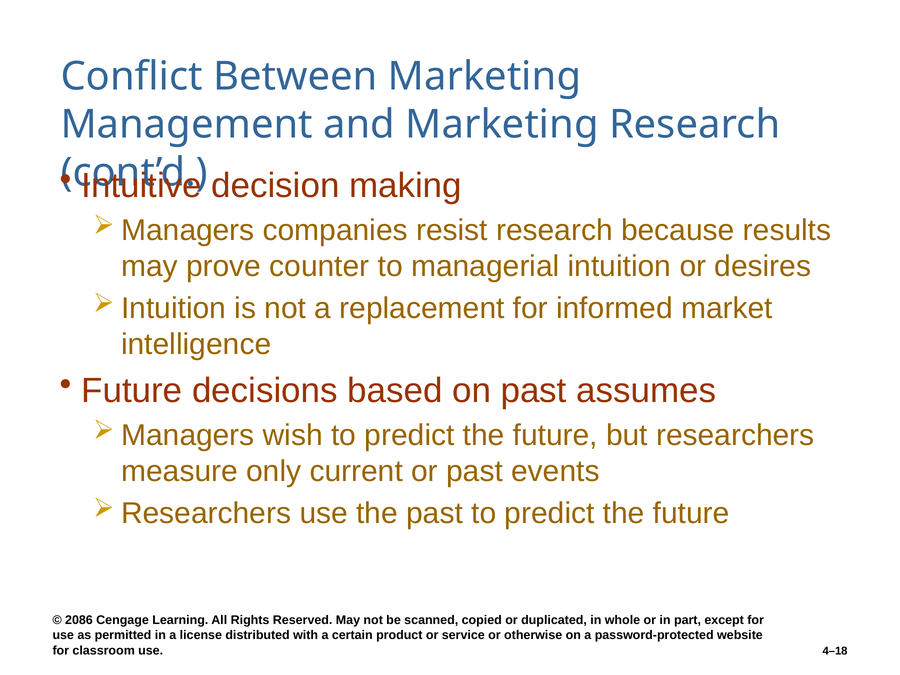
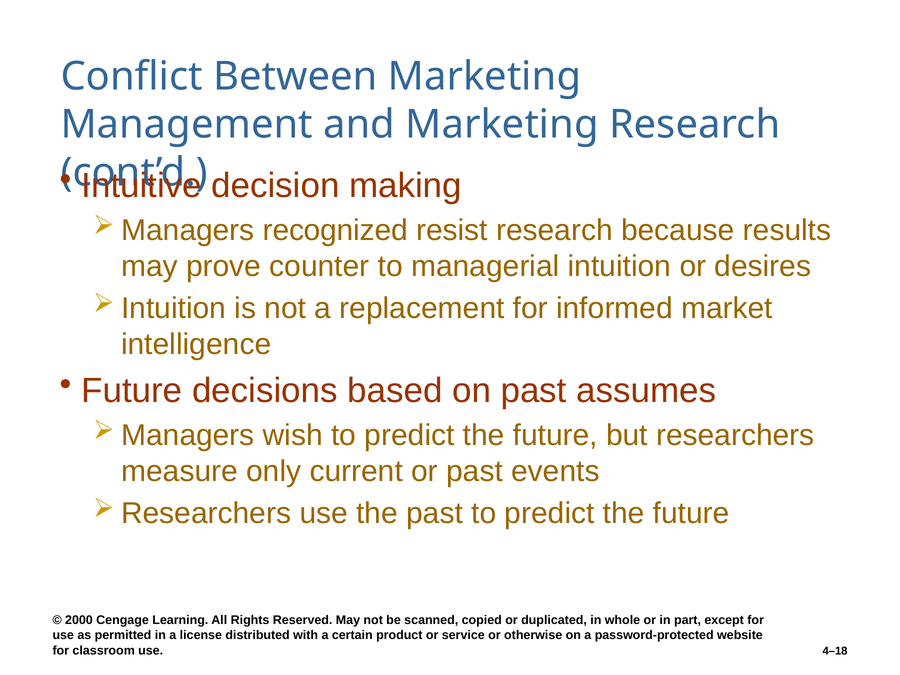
companies: companies -> recognized (335, 230)
2086: 2086 -> 2000 (79, 620)
